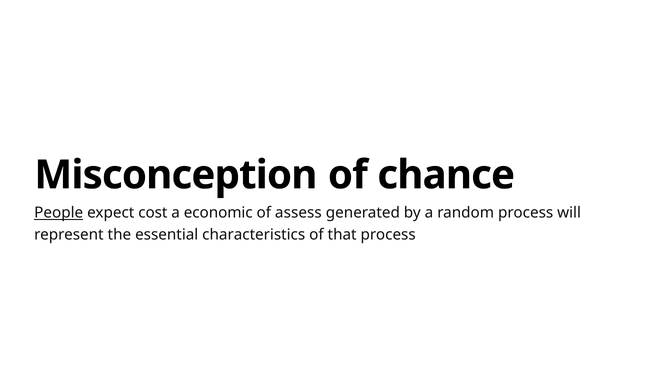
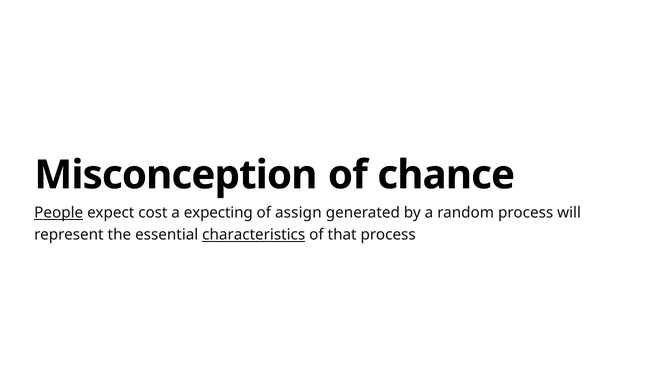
economic: economic -> expecting (218, 213)
assess: assess -> assign (298, 213)
characteristics underline: none -> present (254, 235)
